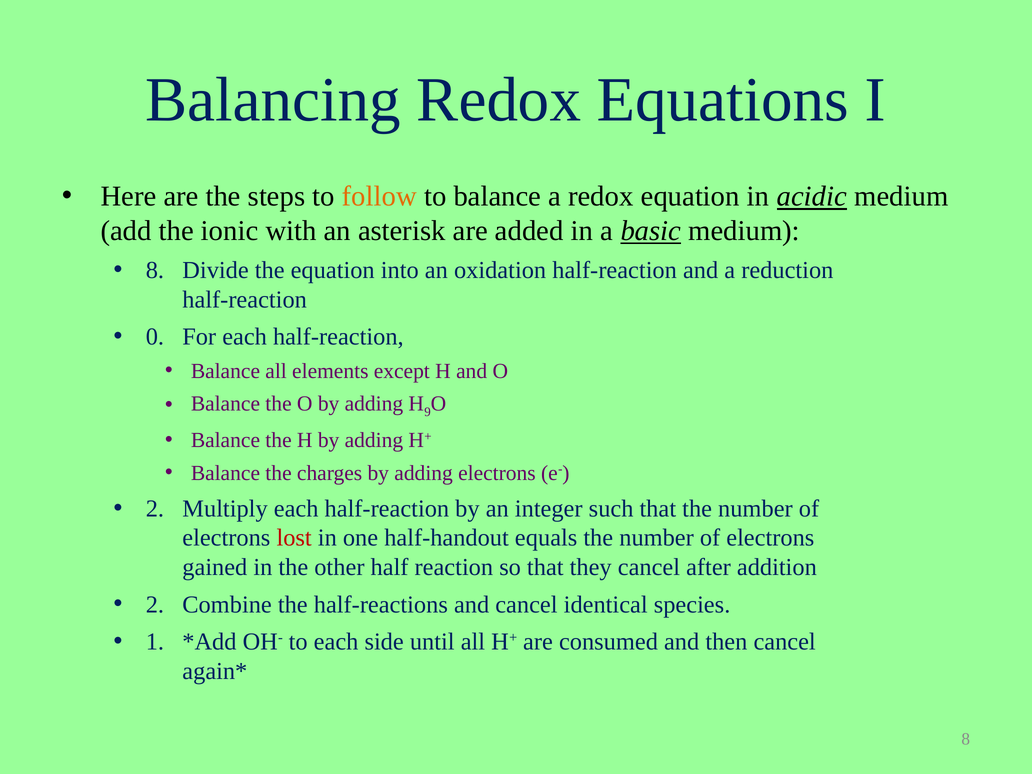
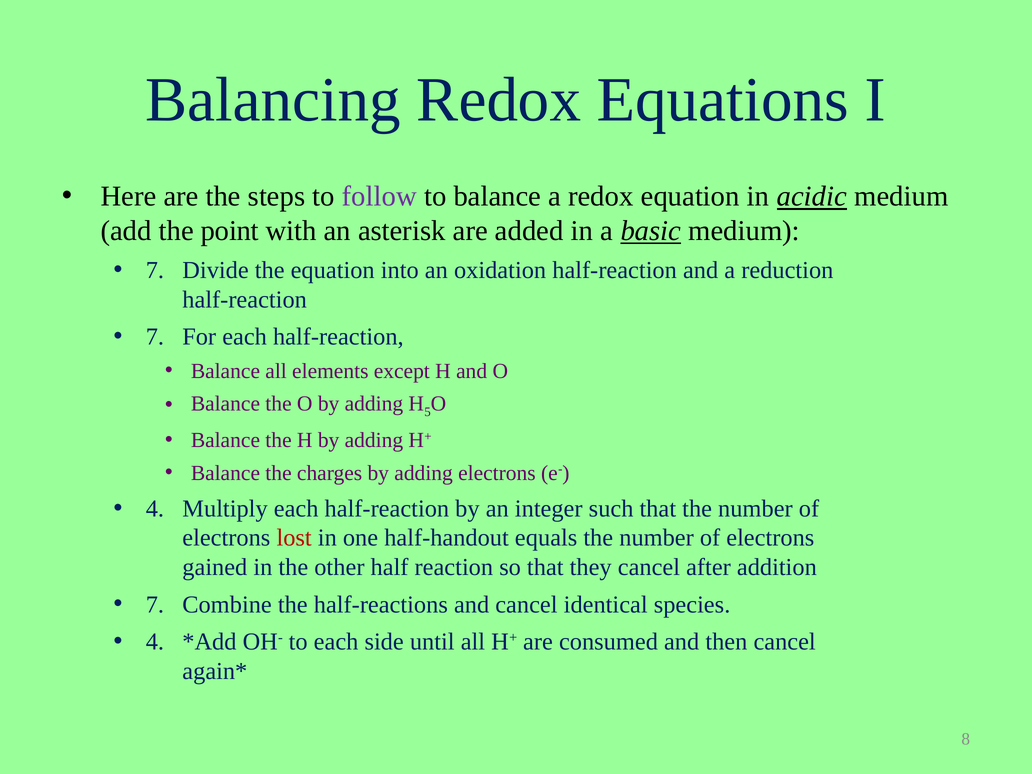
follow colour: orange -> purple (379, 196)
ionic: ionic -> point (230, 231)
8: 8 -> 7 (155, 270)
0: 0 -> 7 (155, 337)
9: 9 -> 5 (428, 412)
2: 2 -> 4 (155, 509)
2: 2 -> 7 (155, 604)
1: 1 -> 4 (155, 642)
